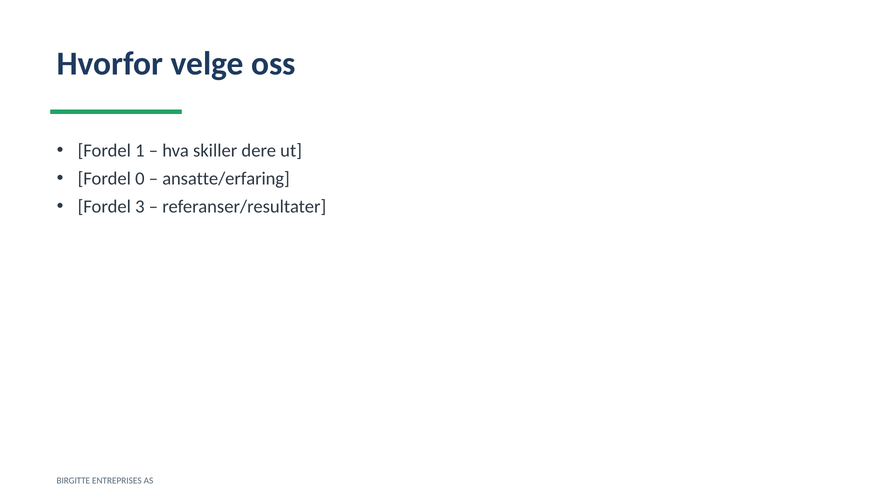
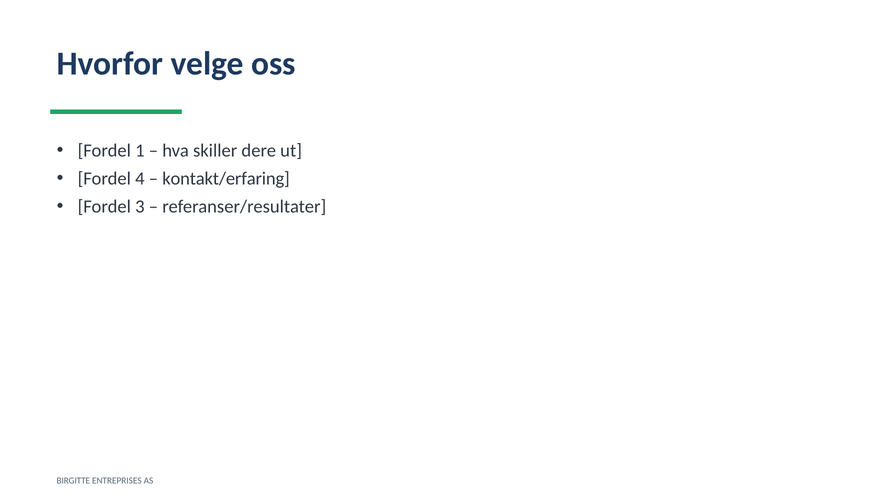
0: 0 -> 4 (140, 179)
ansatte/erfaring: ansatte/erfaring -> kontakt/erfaring (226, 179)
